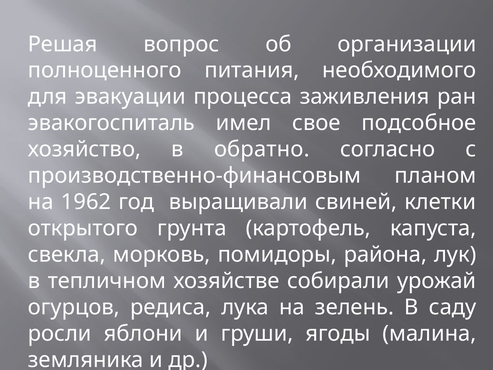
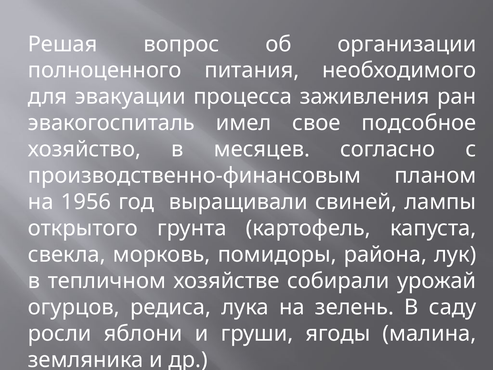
обратно: обратно -> месяцев (262, 149)
1962: 1962 -> 1956 (86, 202)
клетки: клетки -> лампы (440, 202)
